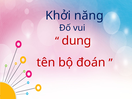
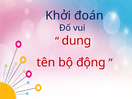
năng: năng -> đoán (89, 16)
đoán: đoán -> động (91, 62)
